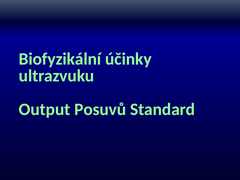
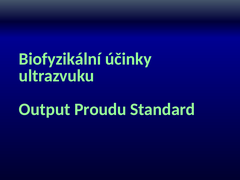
Posuvů: Posuvů -> Proudu (100, 109)
